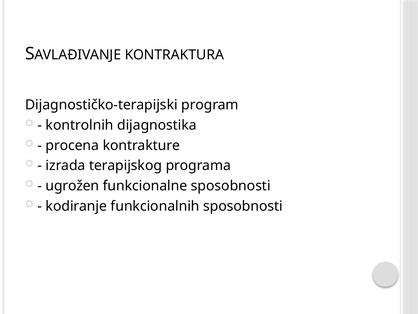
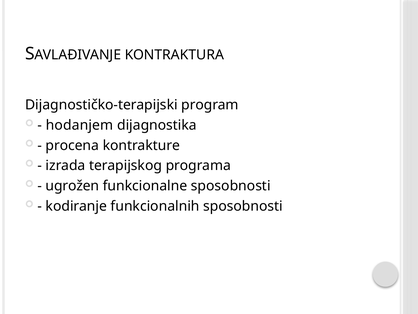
kontrolnih: kontrolnih -> hodanjem (80, 125)
